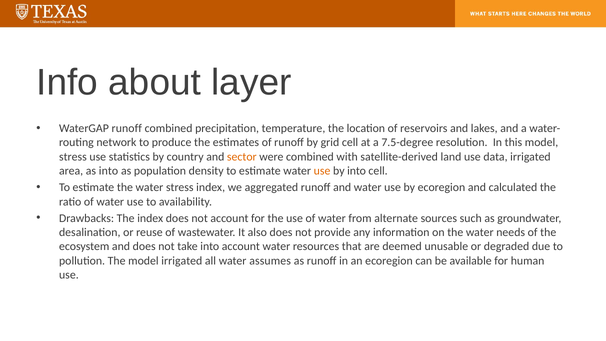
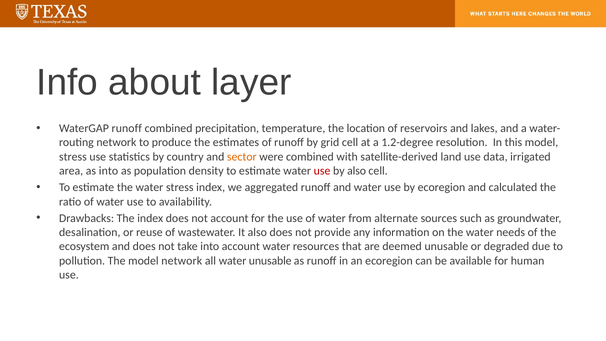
7.5-degree: 7.5-degree -> 1.2-degree (407, 143)
use colour: orange -> red (322, 171)
by into: into -> also (357, 171)
model irrigated: irrigated -> network (182, 261)
water assumes: assumes -> unusable (270, 261)
